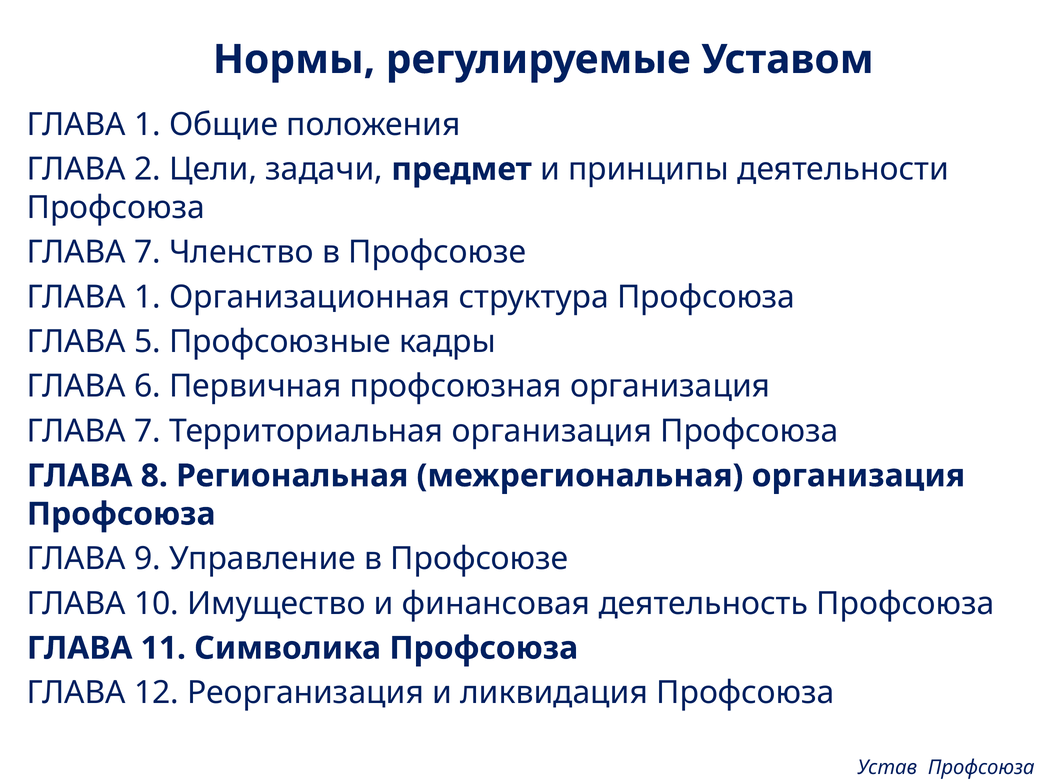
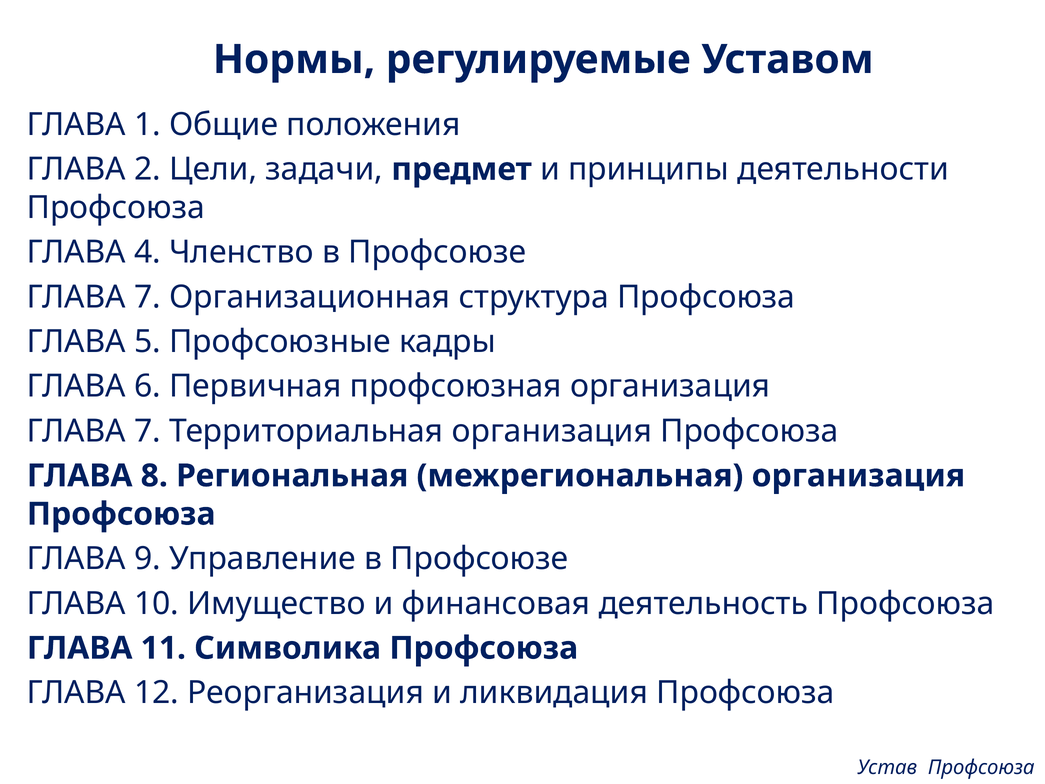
7: 7 -> 4 (147, 252)
1: 1 -> 7 (147, 297)
